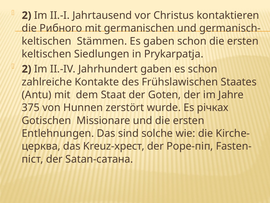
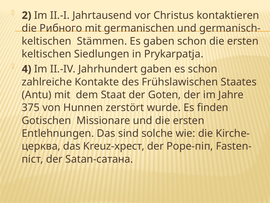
2: 2 -> 4 (27, 69)
річках: річках -> finden (213, 107)
